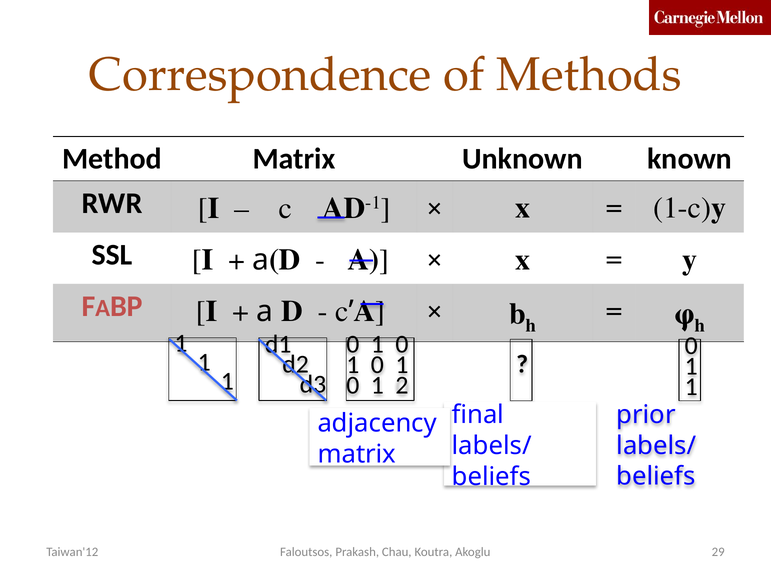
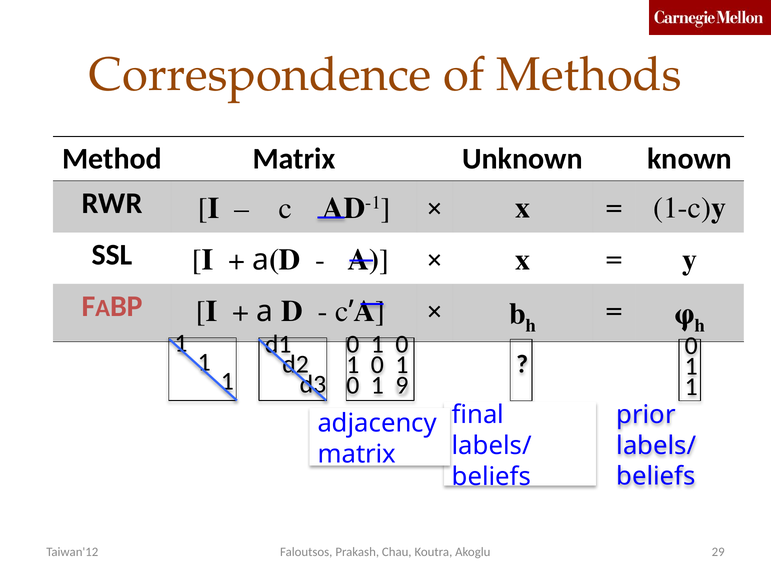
2: 2 -> 9 (402, 385)
